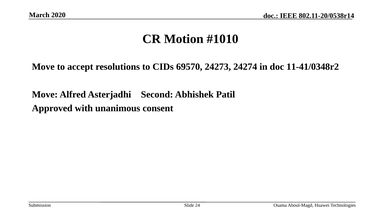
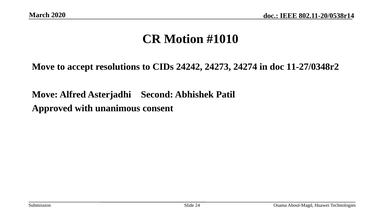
69570: 69570 -> 24242 (189, 67)
11-41/0348r2: 11-41/0348r2 -> 11-27/0348r2 (313, 67)
